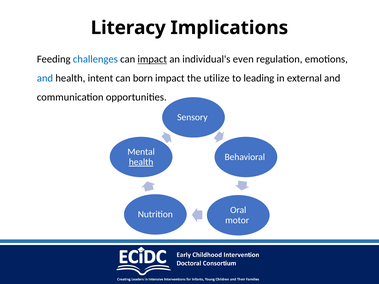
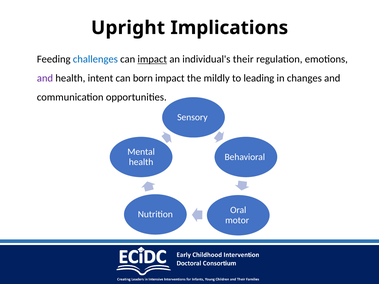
Literacy: Literacy -> Upright (128, 28)
even: even -> their (243, 59)
and colour: blue -> purple (45, 78)
utilize: utilize -> mildly (217, 78)
external: external -> changes (304, 78)
health underline: present -> none (141, 162)
